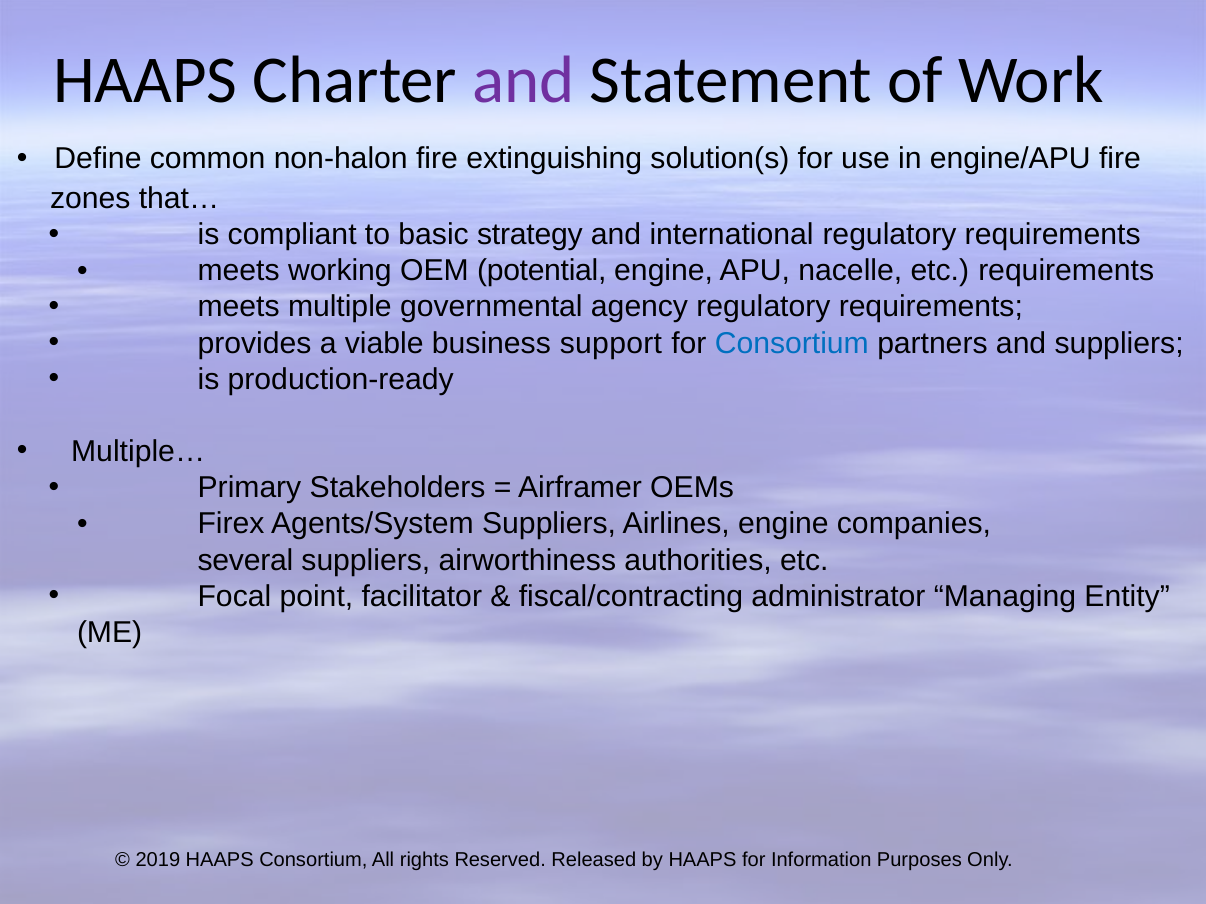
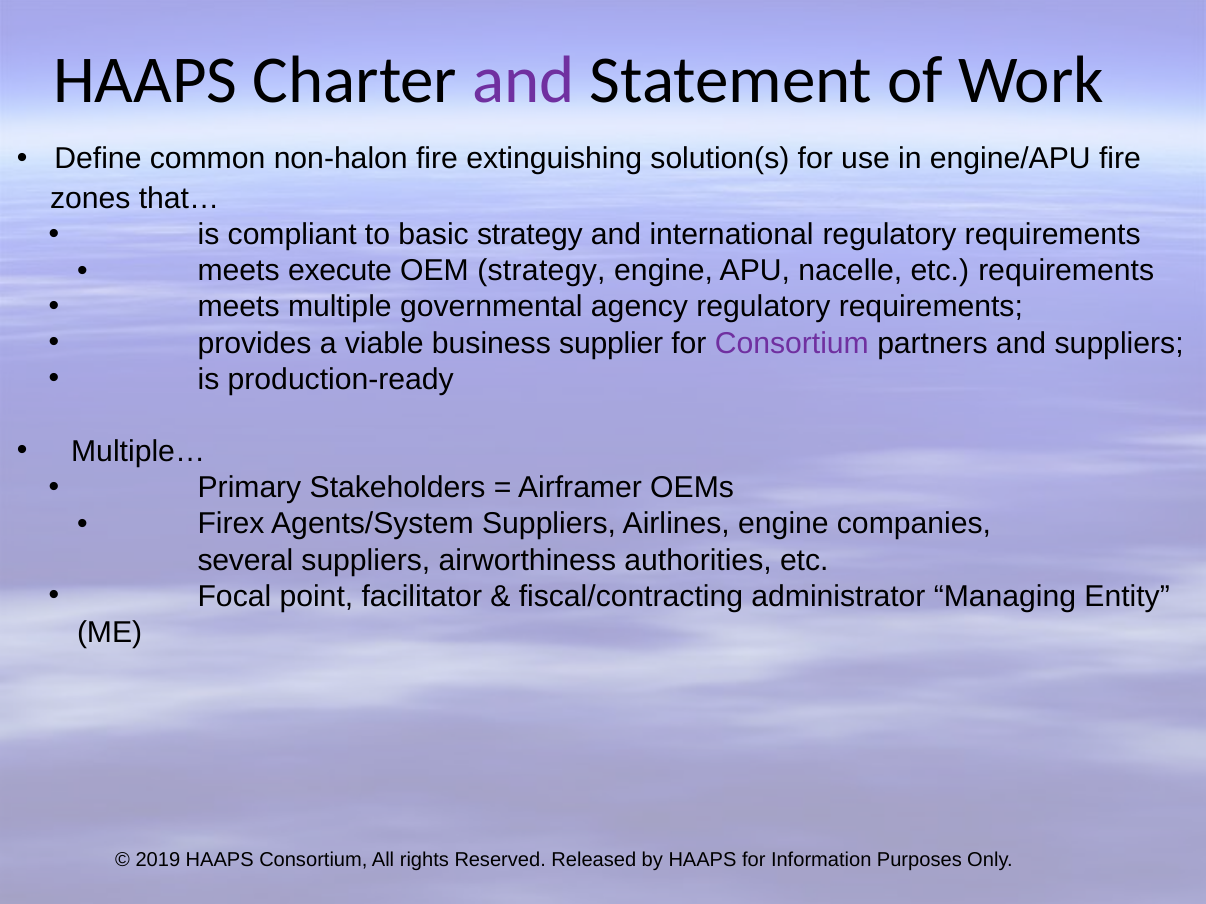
working: working -> execute (340, 271)
OEM potential: potential -> strategy (541, 271)
support: support -> supplier (611, 343)
Consortium colour: blue -> purple (792, 343)
